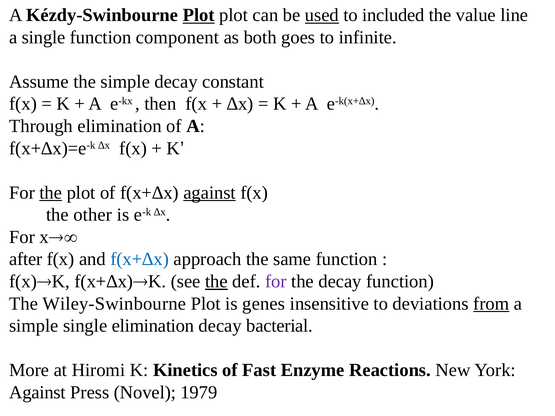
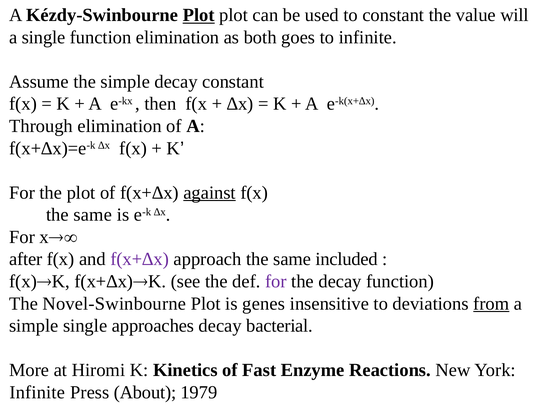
used underline: present -> none (322, 15)
to included: included -> constant (393, 15)
line: line -> will (514, 15)
function component: component -> elimination (178, 37)
the underline: present -> none (51, 193)
other: other -> same (93, 215)
f(x+∆x colour: blue -> purple (140, 259)
same function: function -> included (347, 259)
the underline: present -> none (216, 282)
Wiley-Swinbourne: Wiley-Swinbourne -> Novel-Swinbourne (114, 304)
single elimination: elimination -> approaches (153, 326)
Against: Against -> Infinite (37, 393)
Novel: Novel -> About (145, 393)
